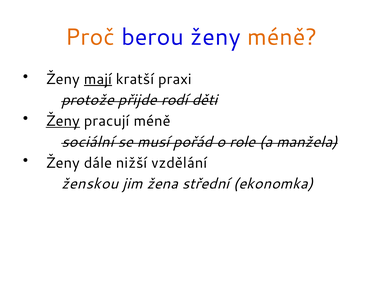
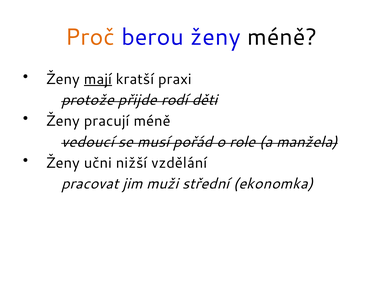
méně colour: orange -> black (282, 37)
Ženy underline: present -> none (63, 121)
sociální: sociální -> vedoucí (88, 142)
dále: dále -> učni (98, 162)
ženskou: ženskou -> pracovat (90, 183)
žena: žena -> muži (162, 183)
